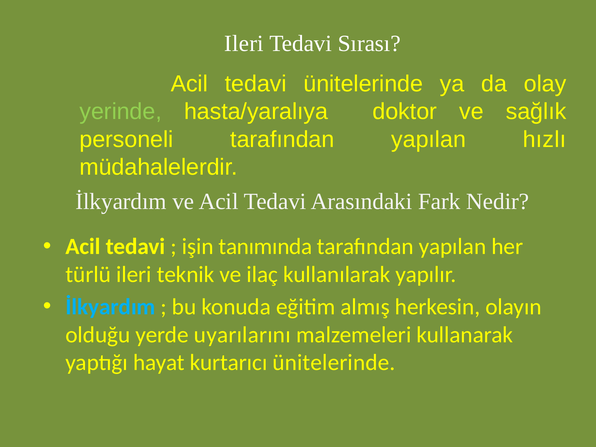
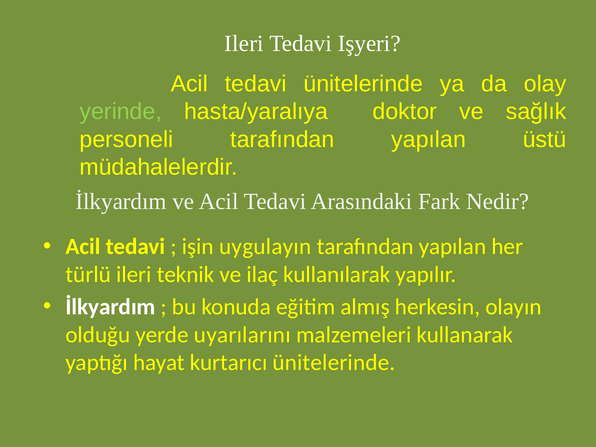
Sırası: Sırası -> Işyeri (369, 43)
hızlı: hızlı -> üstü (545, 139)
tanımında: tanımında -> uygulayın (265, 247)
İlkyardım colour: light blue -> white (111, 307)
